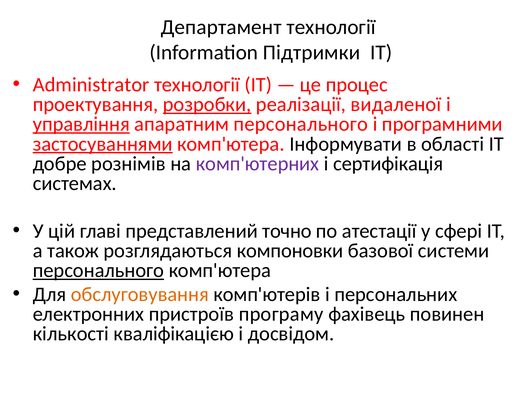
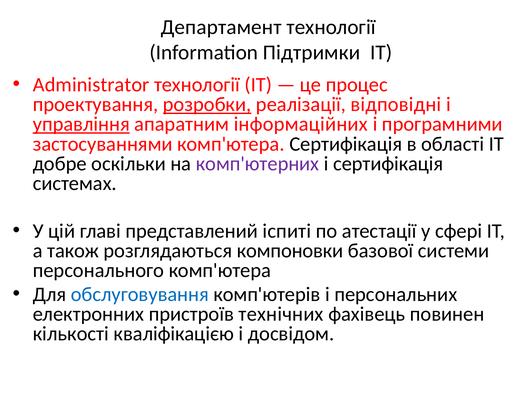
видаленої: видаленої -> відповідні (396, 104)
апаратним персонального: персонального -> інформаційних (301, 124)
застосуваннями underline: present -> none (103, 144)
комп'ютера Інформувати: Інформувати -> Сертифікація (346, 144)
рознімів: рознімів -> оскільки (129, 164)
точно: точно -> іспиті (287, 231)
персонального underline: present -> none (98, 270)
обслуговування colour: orange -> blue (140, 294)
програму: програму -> технічних (281, 314)
